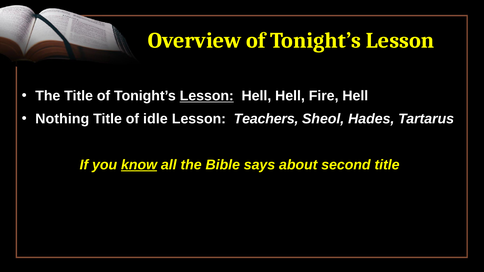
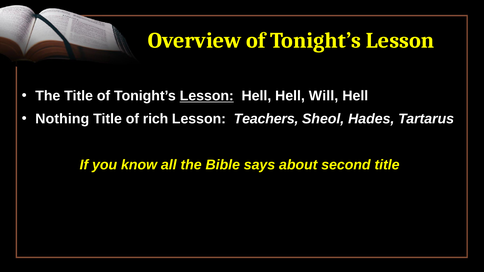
Fire: Fire -> Will (324, 96)
idle: idle -> rich (156, 119)
know underline: present -> none (139, 165)
